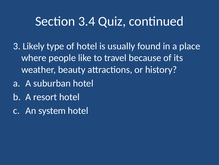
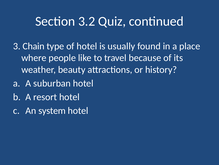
3.4: 3.4 -> 3.2 (87, 21)
Likely: Likely -> Chain (34, 46)
